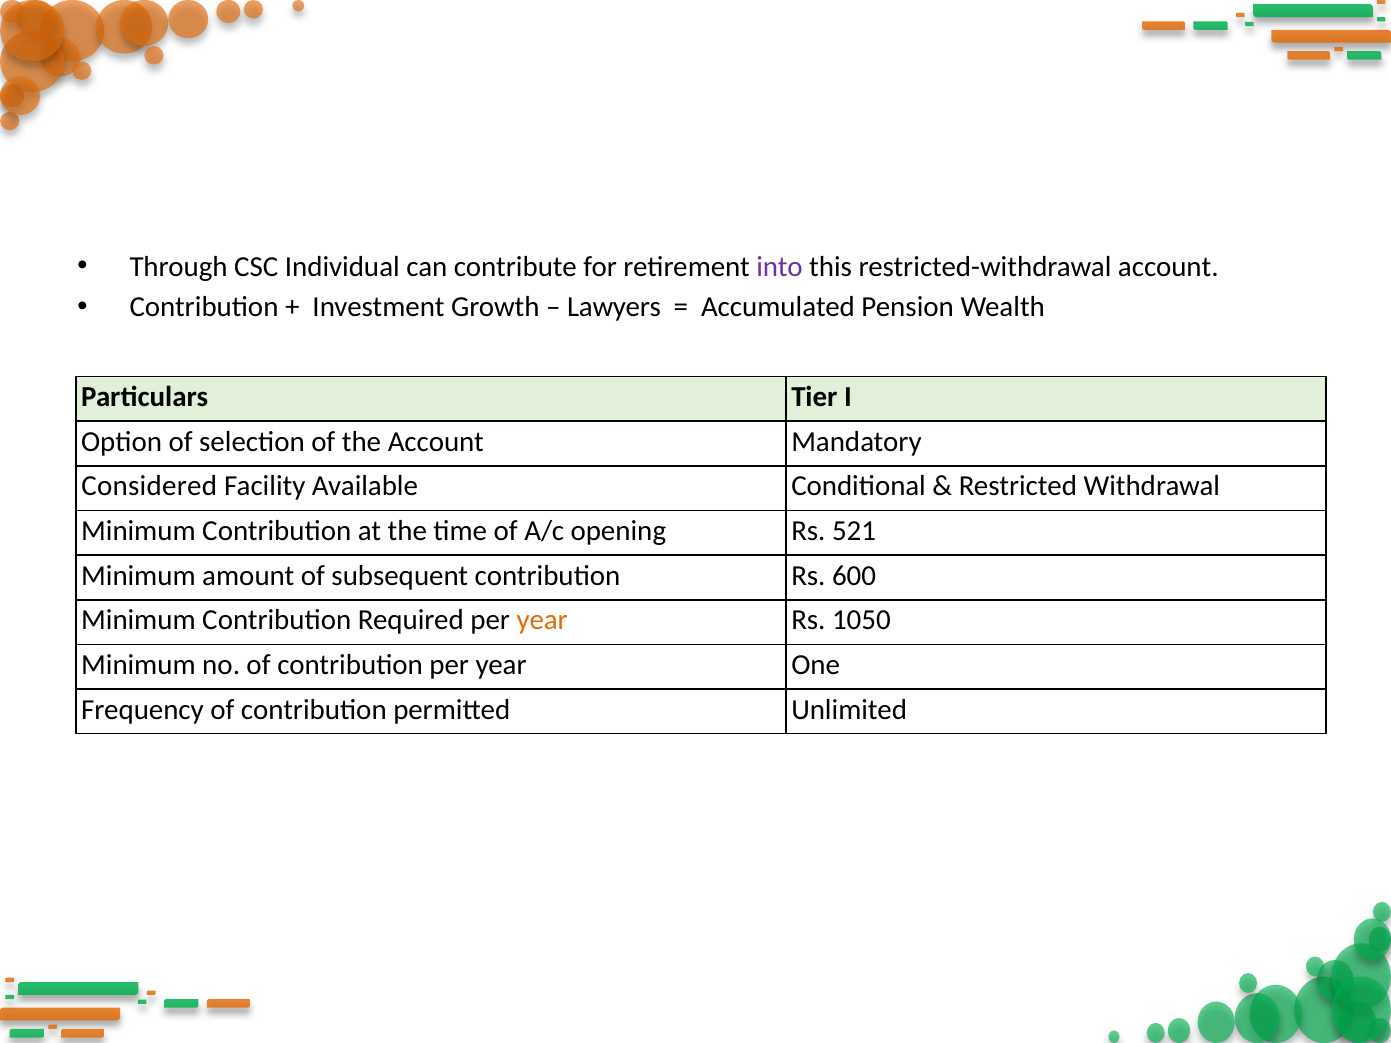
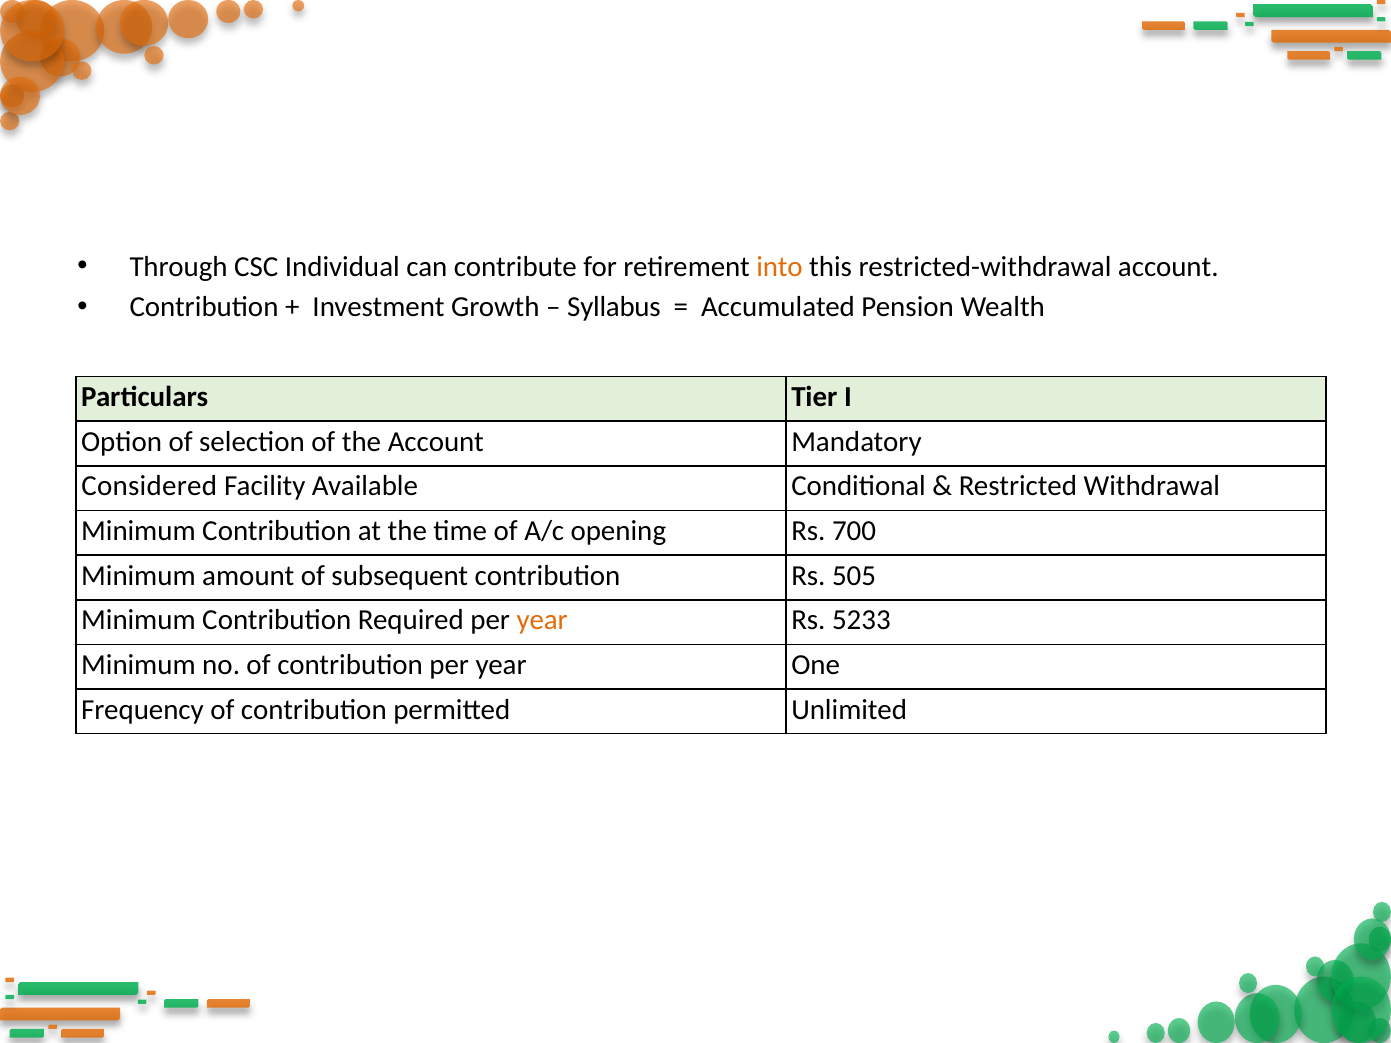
into colour: purple -> orange (779, 267)
Lawyers: Lawyers -> Syllabus (614, 307)
521: 521 -> 700 (854, 531)
600: 600 -> 505 (854, 576)
1050: 1050 -> 5233 (861, 620)
